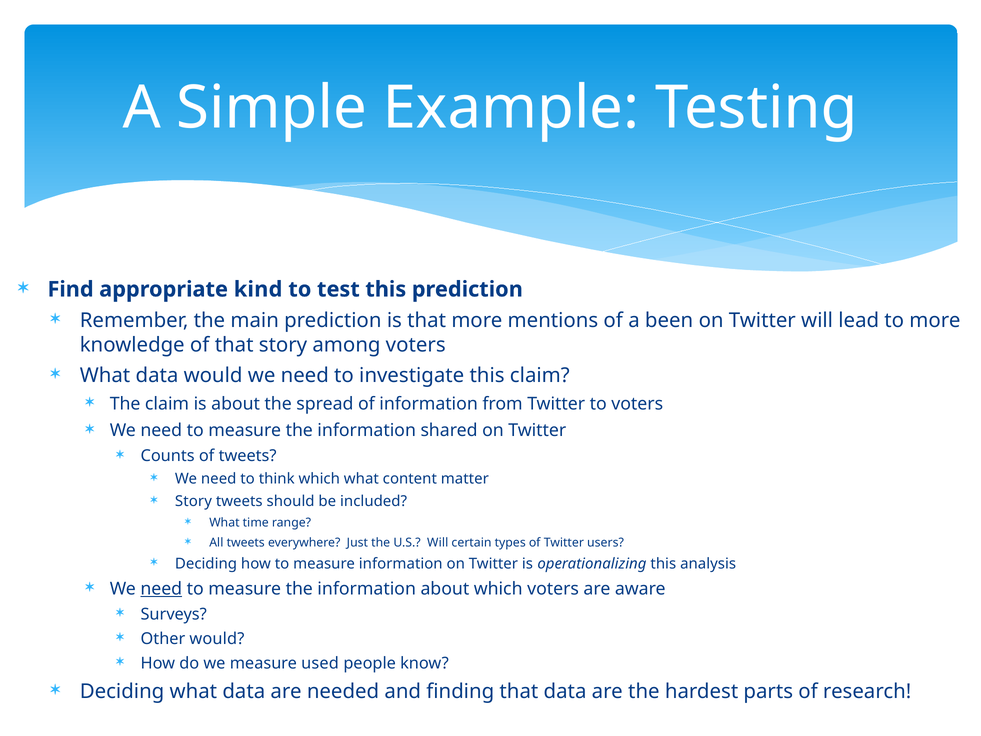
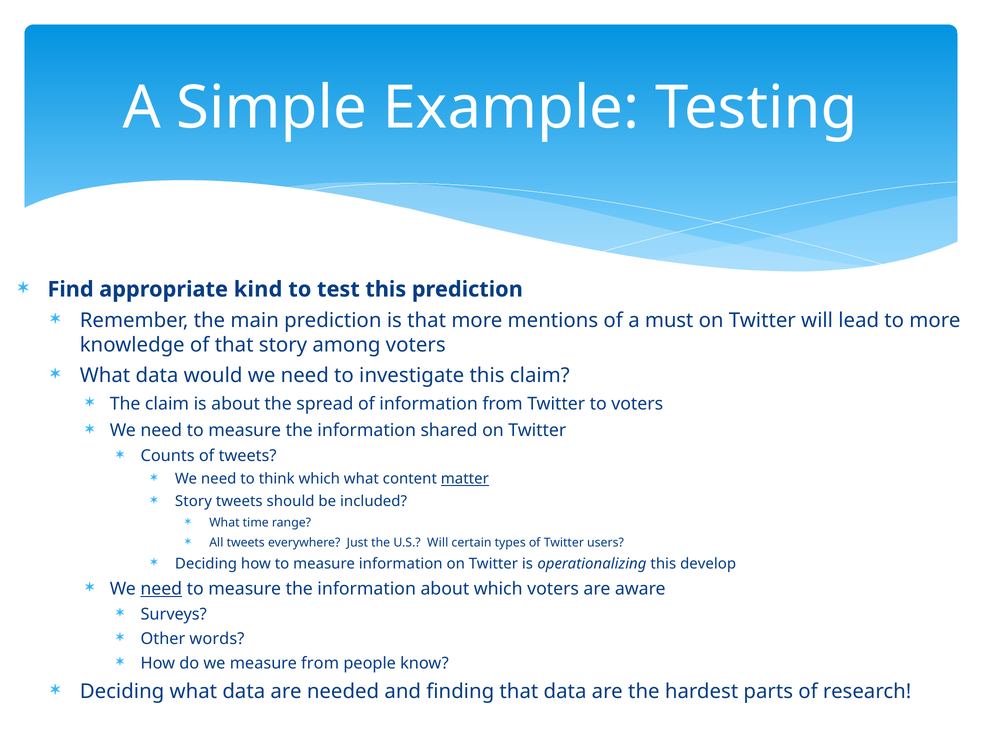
been: been -> must (669, 321)
matter underline: none -> present (465, 479)
analysis: analysis -> develop (708, 563)
Other would: would -> words (217, 638)
measure used: used -> from (320, 663)
